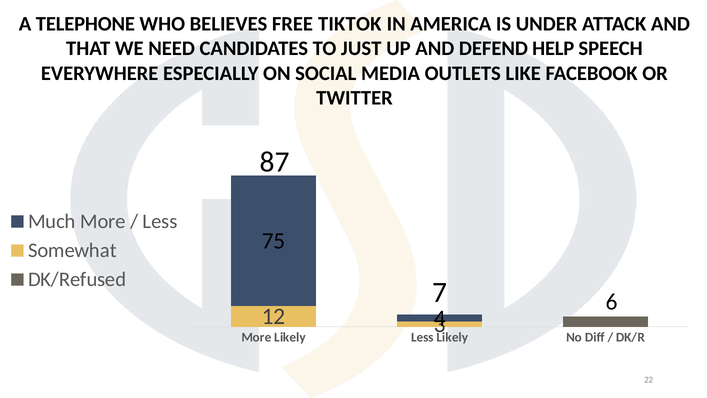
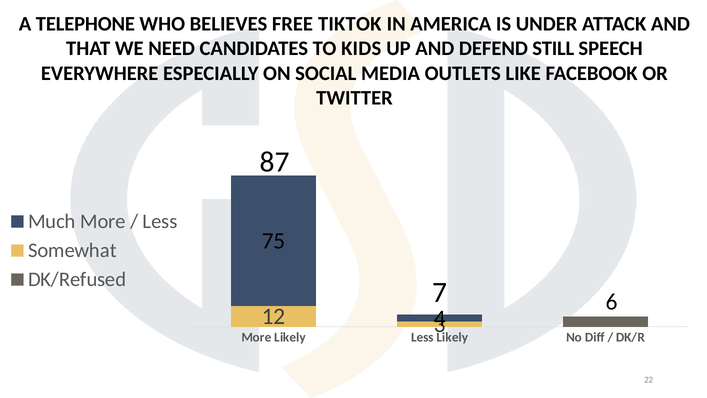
JUST: JUST -> KIDS (361, 48)
HELP: HELP -> STILL (553, 48)
